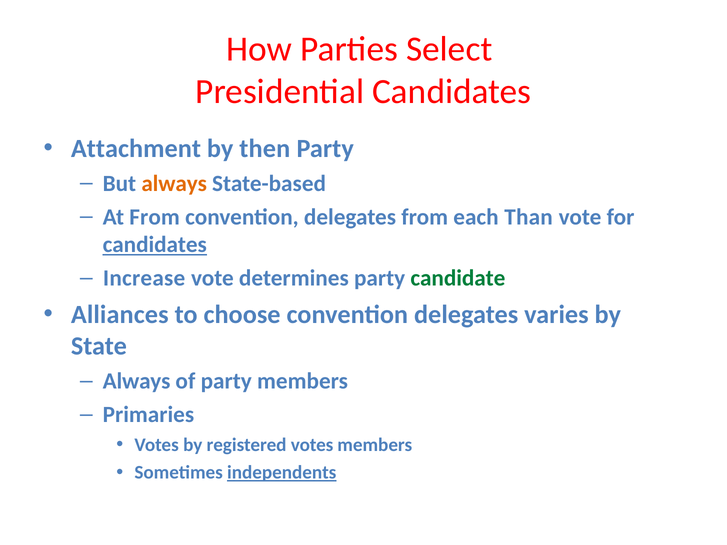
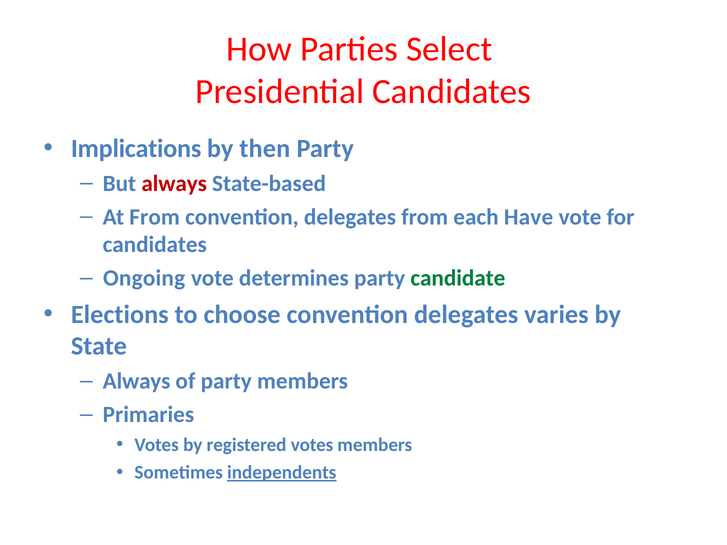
Attachment: Attachment -> Implications (136, 148)
always colour: orange -> red (174, 184)
Than: Than -> Have (529, 217)
candidates underline: present -> none (155, 245)
Increase: Increase -> Ongoing (144, 278)
Alliances: Alliances -> Elections (120, 315)
